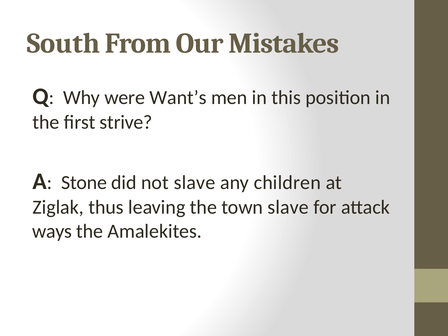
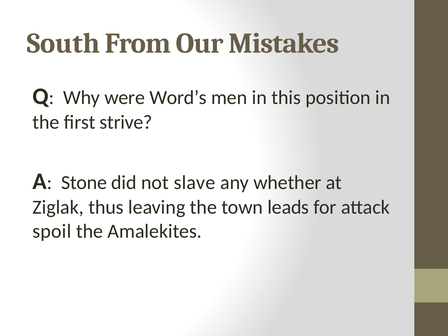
Want’s: Want’s -> Word’s (178, 98)
children: children -> whether (287, 183)
town slave: slave -> leads (288, 207)
ways: ways -> spoil (52, 231)
